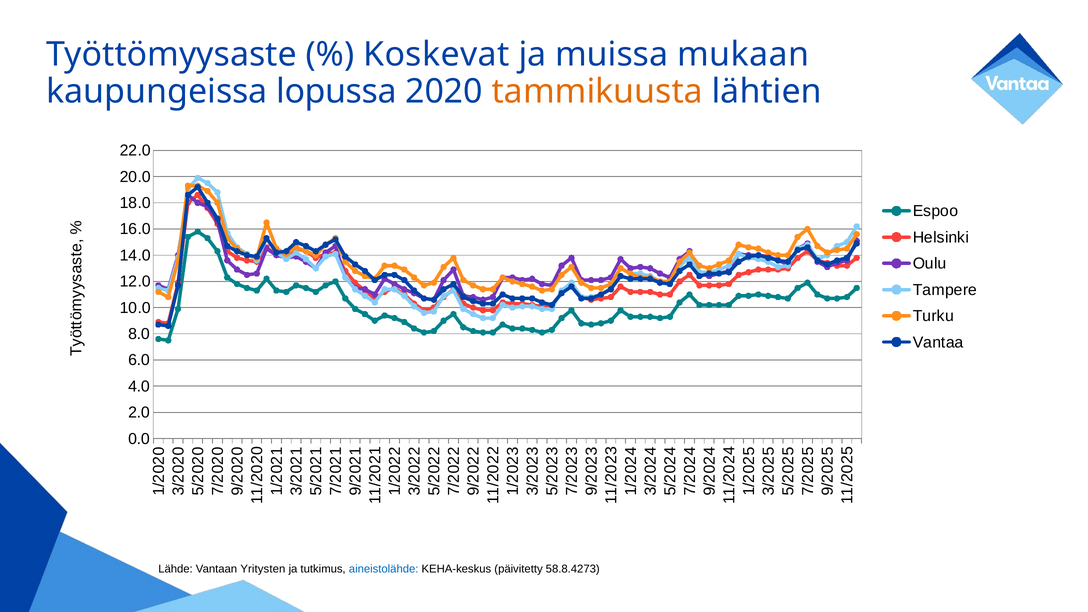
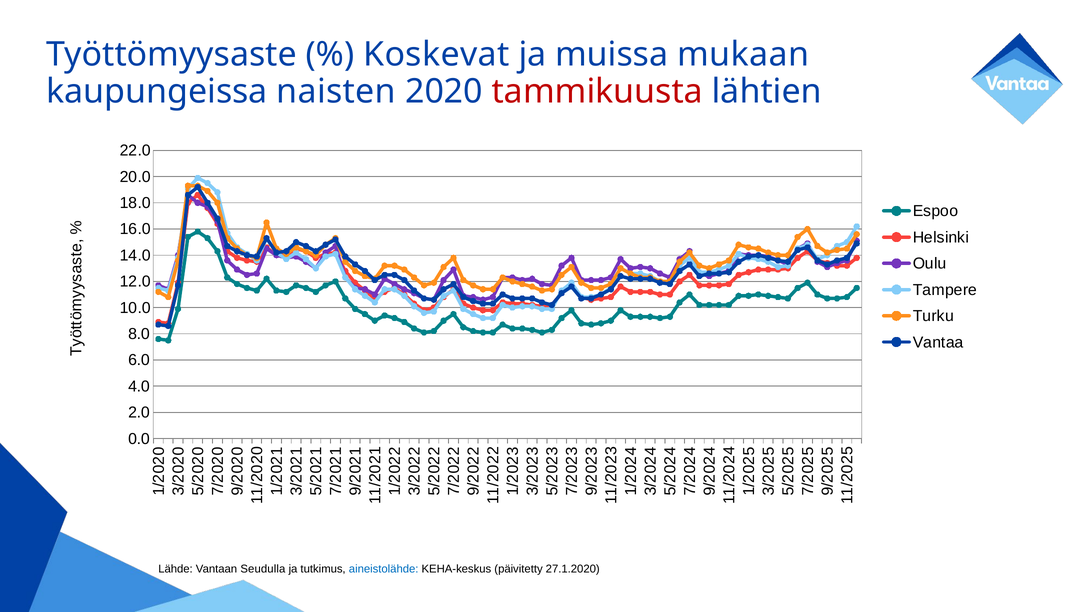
lopussa: lopussa -> naisten (336, 91)
tammikuusta colour: orange -> red (597, 91)
Yritysten: Yritysten -> Seudulla (263, 569)
58.8.4273: 58.8.4273 -> 27.1.2020 (573, 569)
